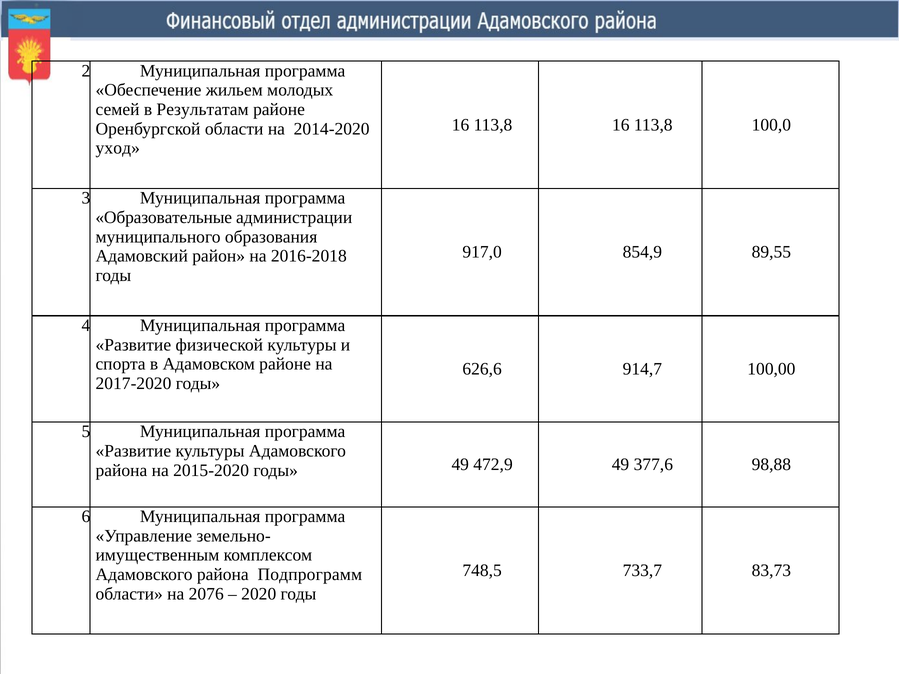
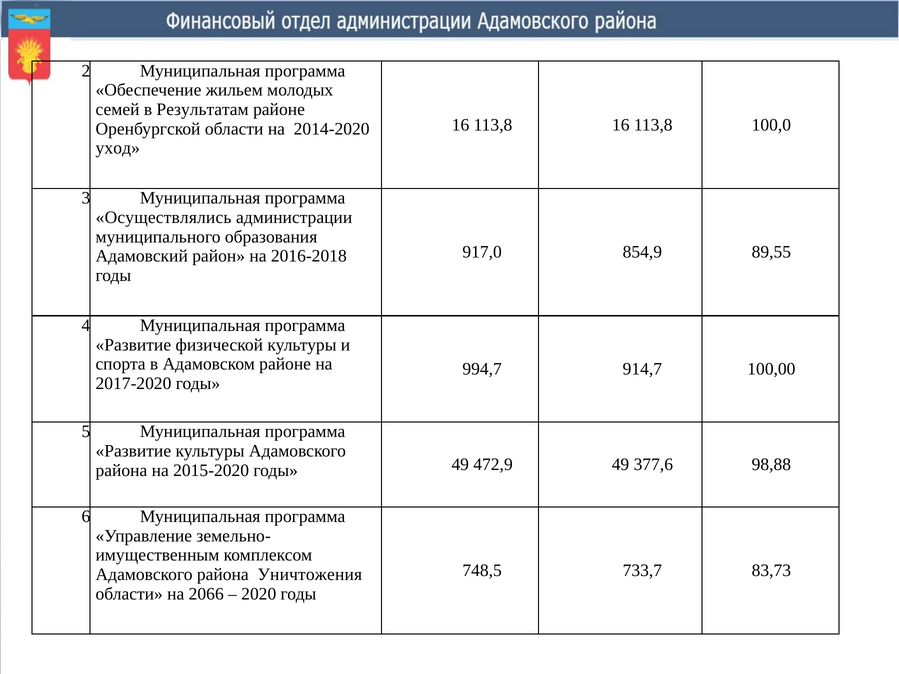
Образовательные: Образовательные -> Осуществлялись (164, 218)
626,6: 626,6 -> 994,7 (482, 369)
Подпрограмм: Подпрограмм -> Уничтожения (310, 575)
2076: 2076 -> 2066 (206, 594)
